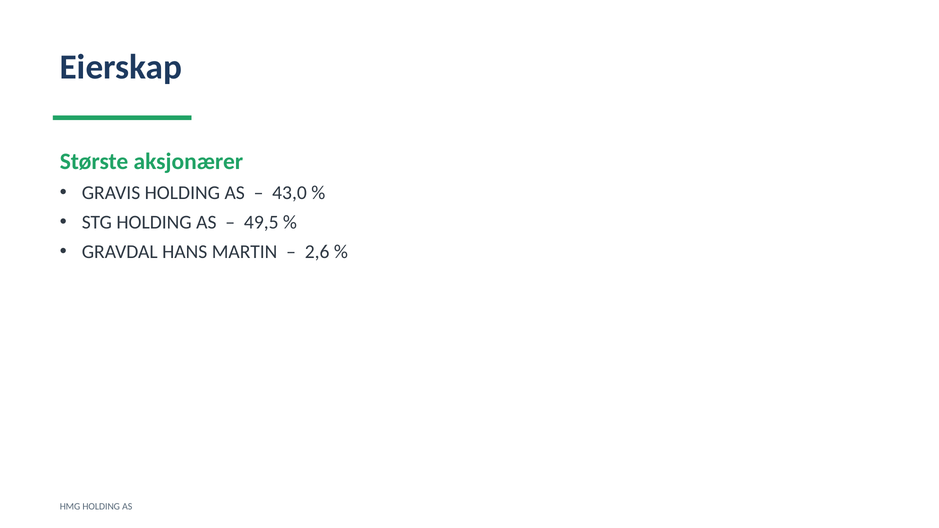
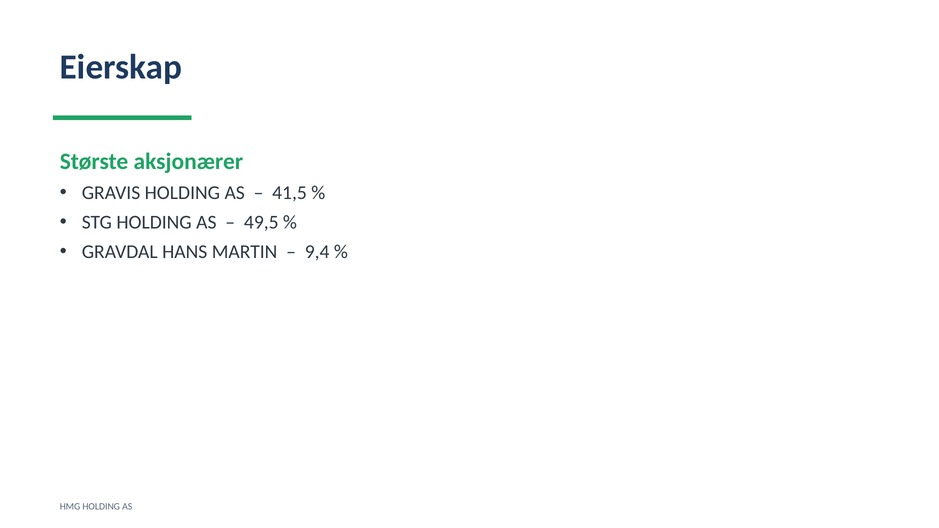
43,0: 43,0 -> 41,5 (290, 193)
2,6: 2,6 -> 9,4 (317, 252)
